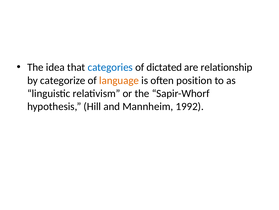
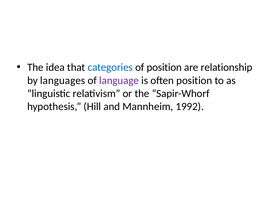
of dictated: dictated -> position (164, 67)
categorize: categorize -> languages (63, 80)
language colour: orange -> purple (119, 80)
